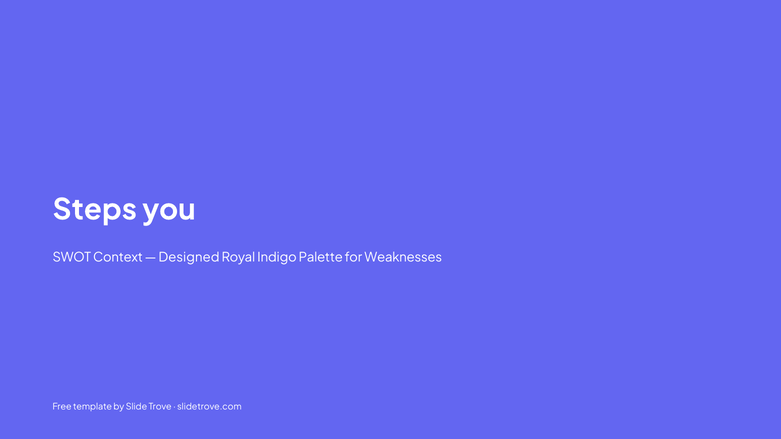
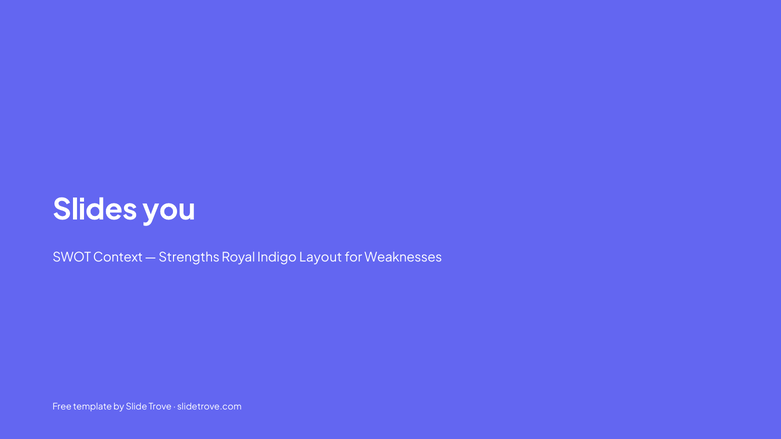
Steps: Steps -> Slides (95, 210)
Designed: Designed -> Strengths (189, 258)
Palette: Palette -> Layout (321, 258)
